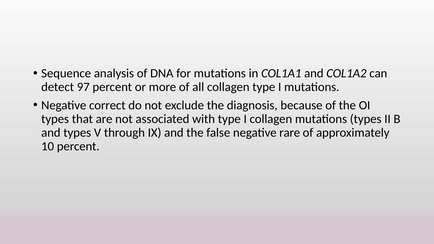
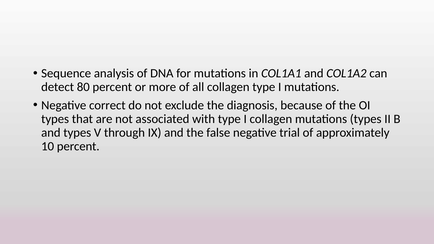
97: 97 -> 80 (83, 87)
rare: rare -> trial (290, 133)
